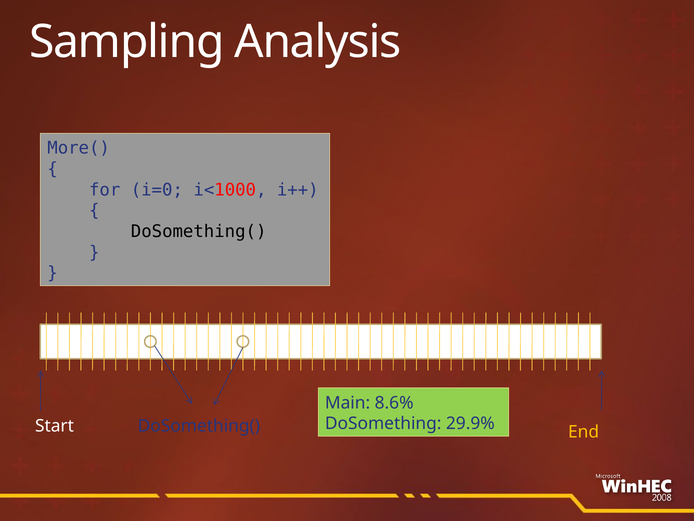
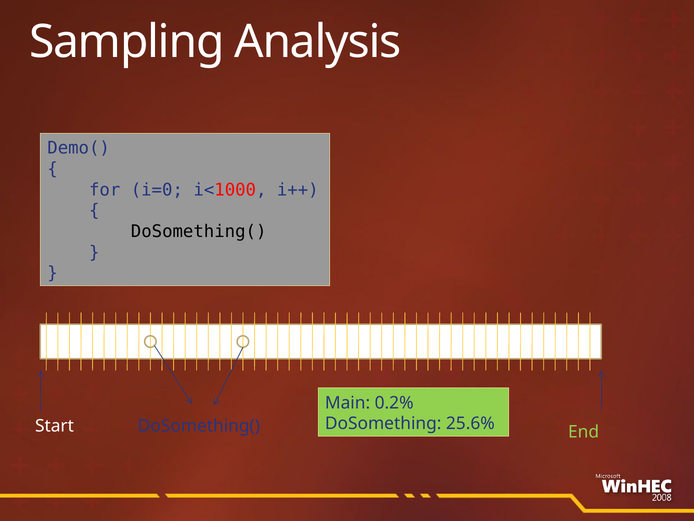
More(: More( -> Demo( (79, 148)
8.6%: 8.6% -> 0.2% (394, 403)
29.9%: 29.9% -> 25.6% (470, 423)
End colour: yellow -> light green (584, 431)
